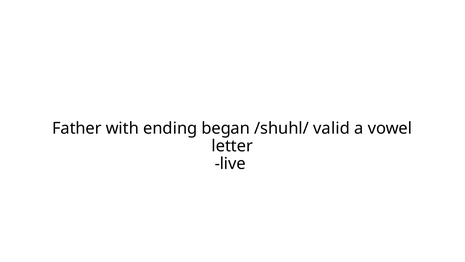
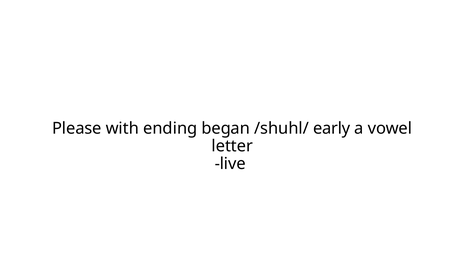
Father: Father -> Please (77, 128)
valid: valid -> early (332, 128)
